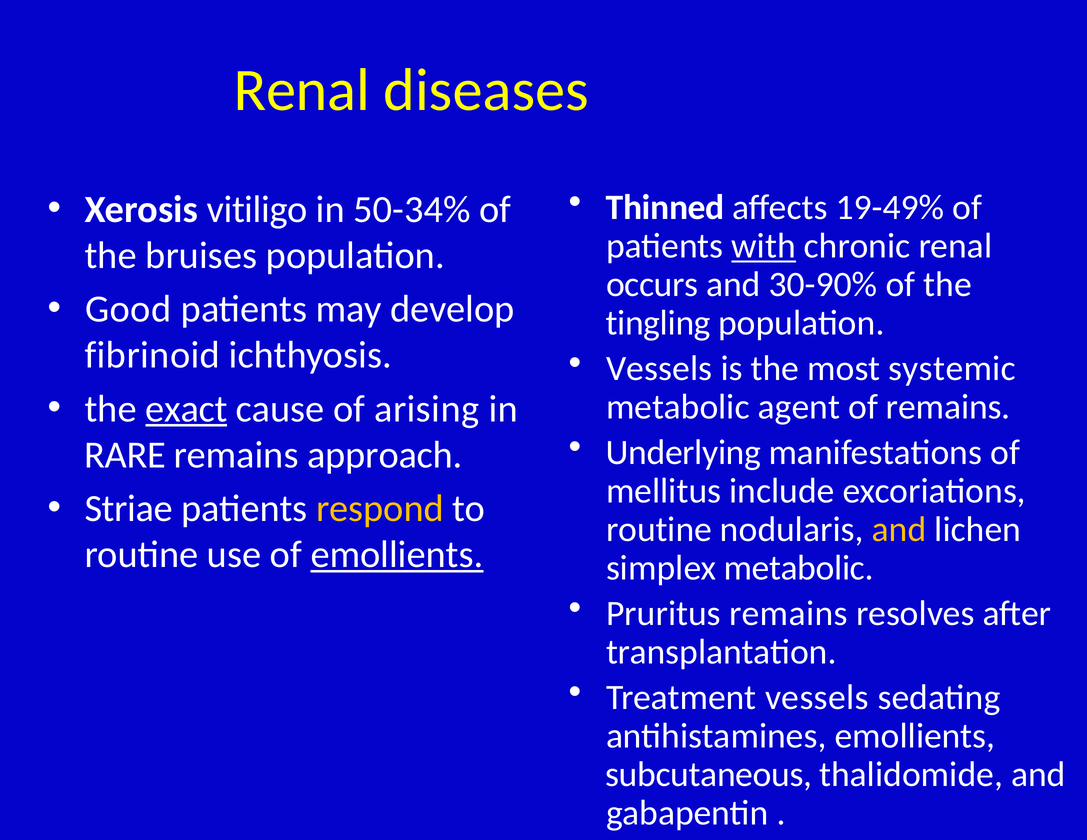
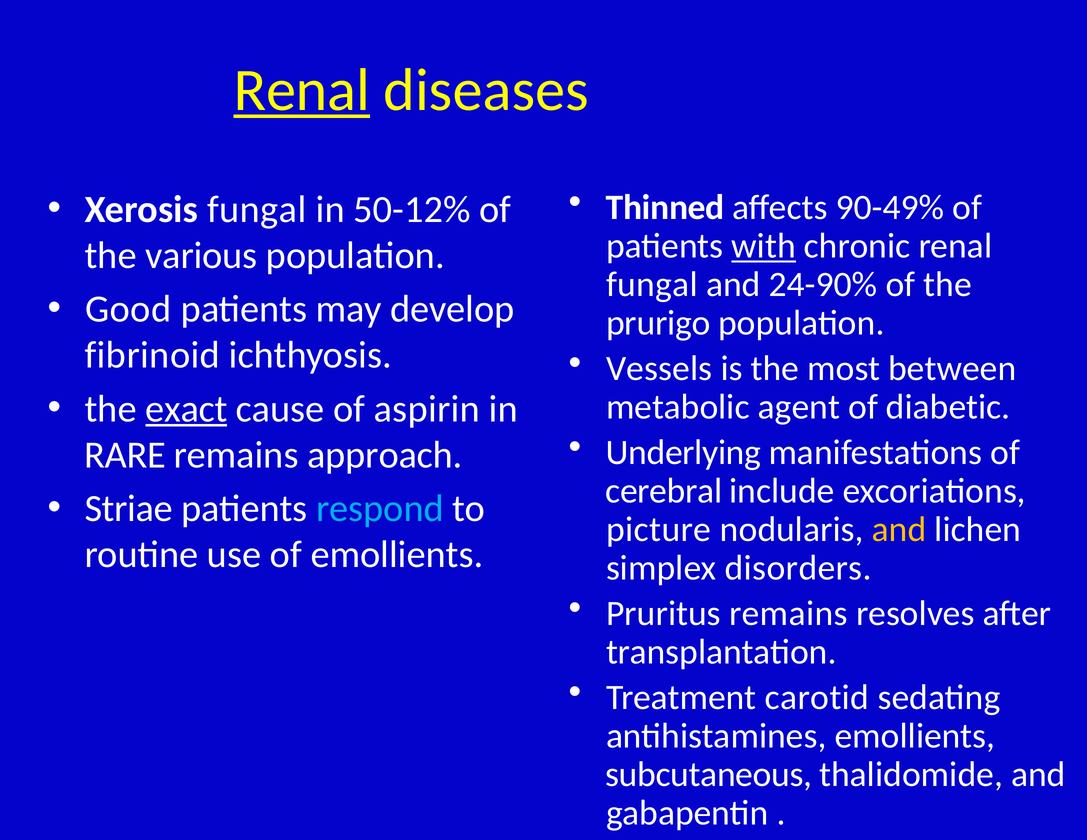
Renal underline: none -> present (302, 90)
19-49%: 19-49% -> 90-49% (890, 208)
Xerosis vitiligo: vitiligo -> fungal (257, 209)
50-34%: 50-34% -> 50-12% (412, 209)
bruises: bruises -> various (201, 255)
occurs: occurs -> fungal (652, 285)
30-90%: 30-90% -> 24-90% (823, 285)
tingling: tingling -> prurigo (658, 323)
systemic: systemic -> between (952, 369)
arising: arising -> aspirin (427, 409)
of remains: remains -> diabetic (948, 407)
mellitus: mellitus -> cerebral (664, 491)
respond colour: yellow -> light blue (380, 509)
routine: routine -> picture (659, 530)
emollients underline: present -> none (397, 555)
simplex metabolic: metabolic -> disorders (798, 568)
Treatment vessels: vessels -> carotid (817, 697)
